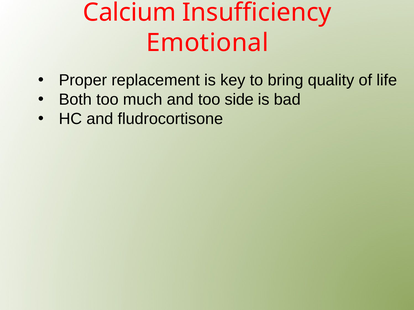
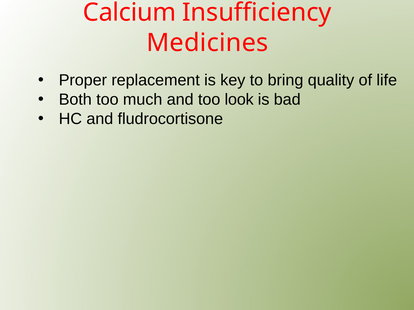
Emotional: Emotional -> Medicines (207, 43)
side: side -> look (239, 100)
